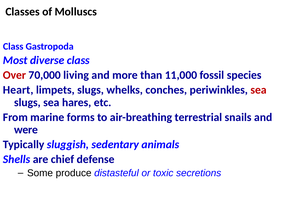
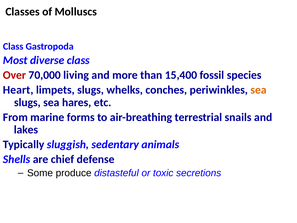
11,000: 11,000 -> 15,400 (181, 75)
sea colour: red -> orange (259, 90)
were: were -> lakes (26, 130)
